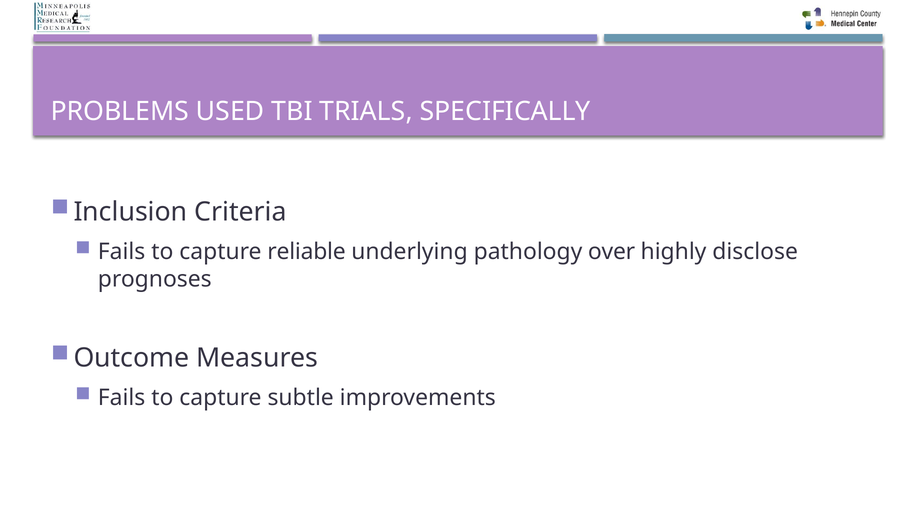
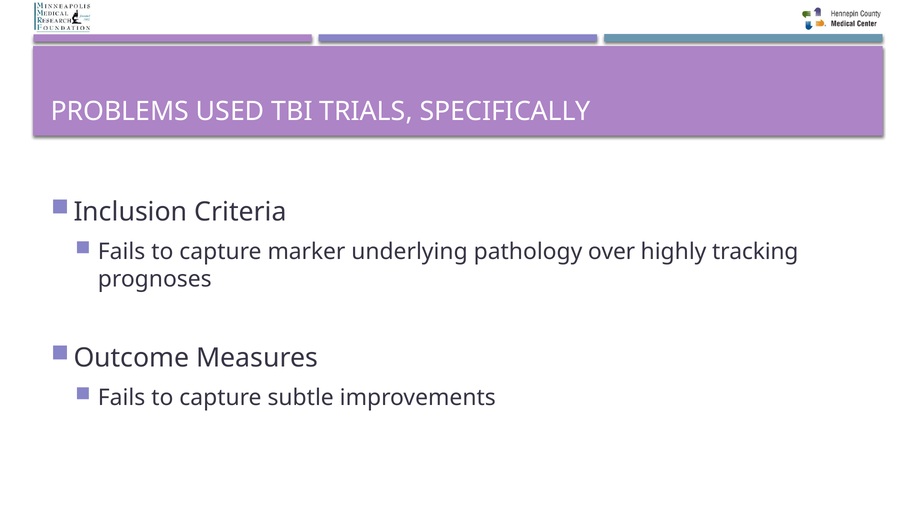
reliable: reliable -> marker (306, 252)
disclose: disclose -> tracking (755, 252)
